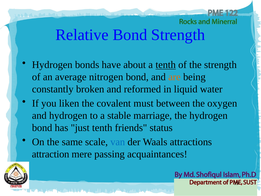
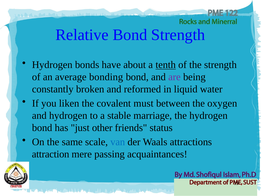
nitrogen: nitrogen -> bonding (106, 77)
are colour: orange -> purple (174, 77)
just tenth: tenth -> other (102, 128)
